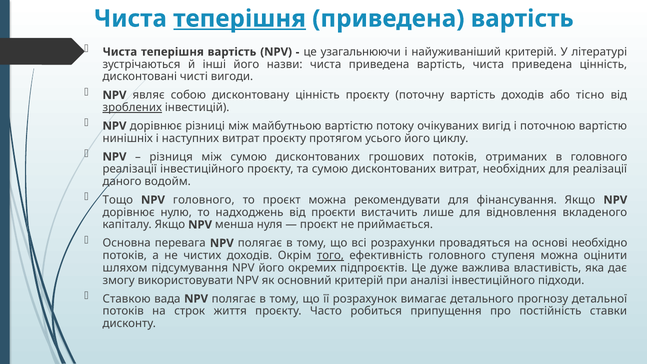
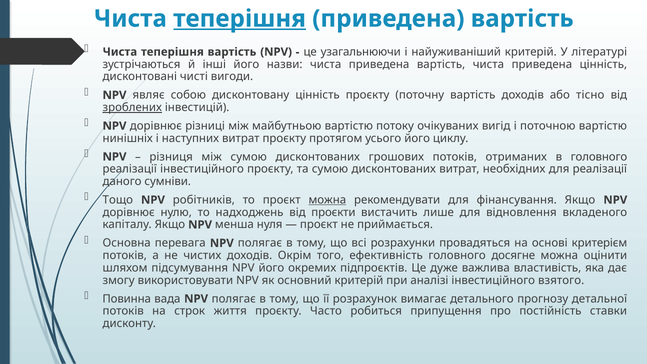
водойм: водойм -> сумніви (168, 181)
NРV головного: головного -> робітників (204, 200)
можна underline: none -> present (327, 200)
необхідно: необхідно -> критерієм (599, 243)
того underline: present -> none (330, 255)
ступеня: ступеня -> досягне (513, 255)
підходи: підходи -> взятого (561, 280)
Ставкою: Ставкою -> Повинна (127, 299)
